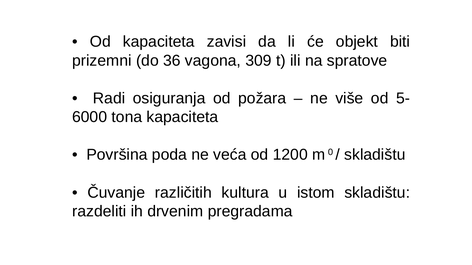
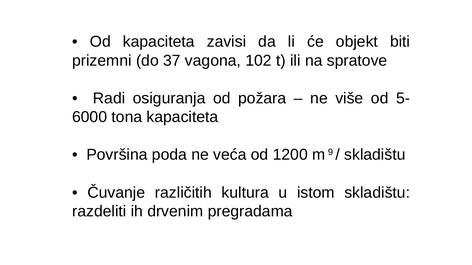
36: 36 -> 37 (172, 61)
309: 309 -> 102 (258, 61)
0: 0 -> 9 (330, 153)
